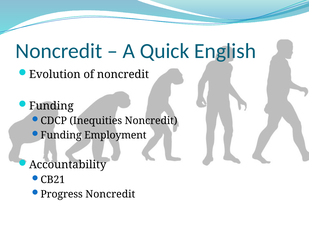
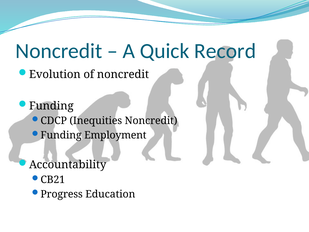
English: English -> Record (225, 51)
Progress Noncredit: Noncredit -> Education (110, 194)
